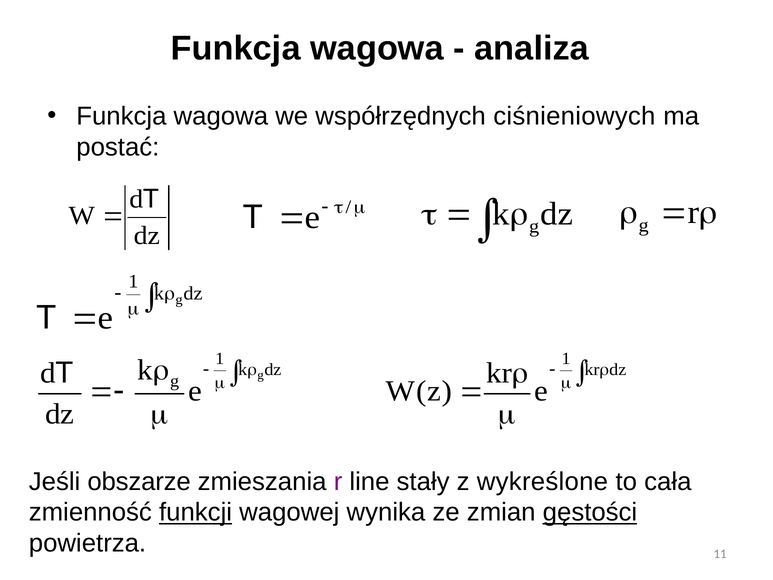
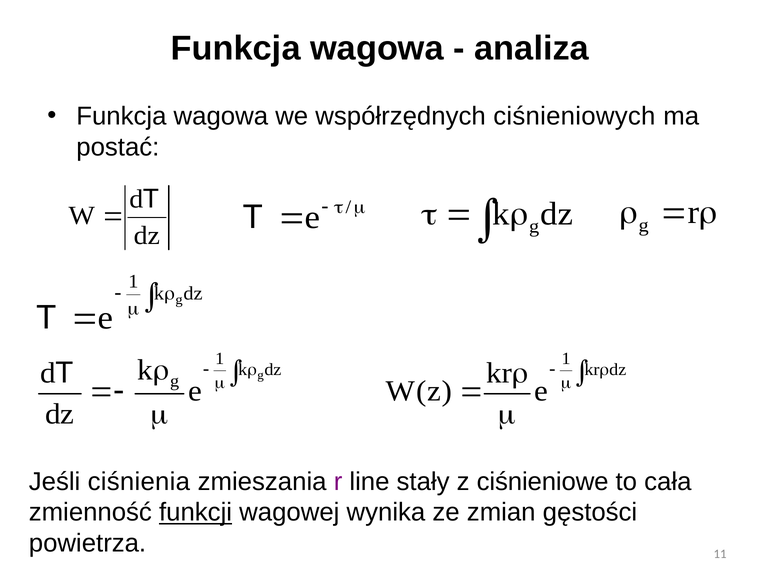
obszarze: obszarze -> ciśnienia (139, 481)
wykreślone: wykreślone -> ciśnieniowe (543, 481)
gęstości underline: present -> none (590, 512)
